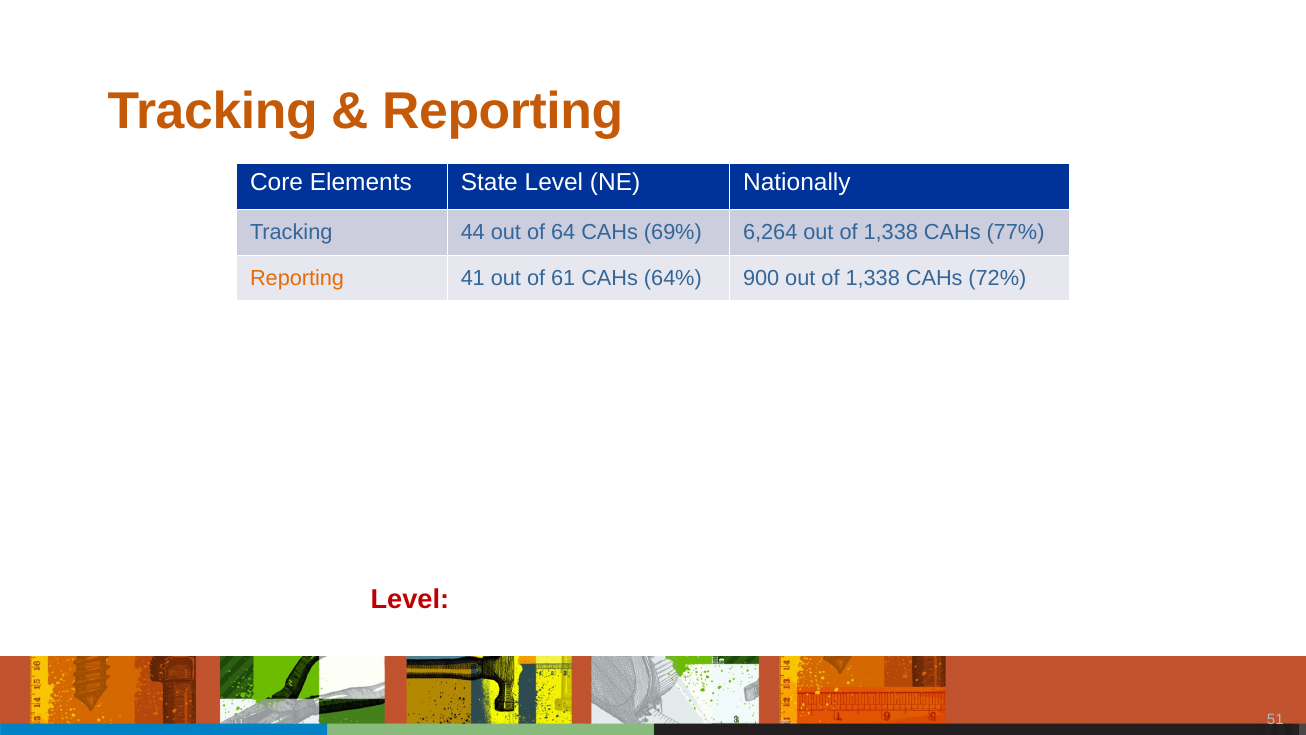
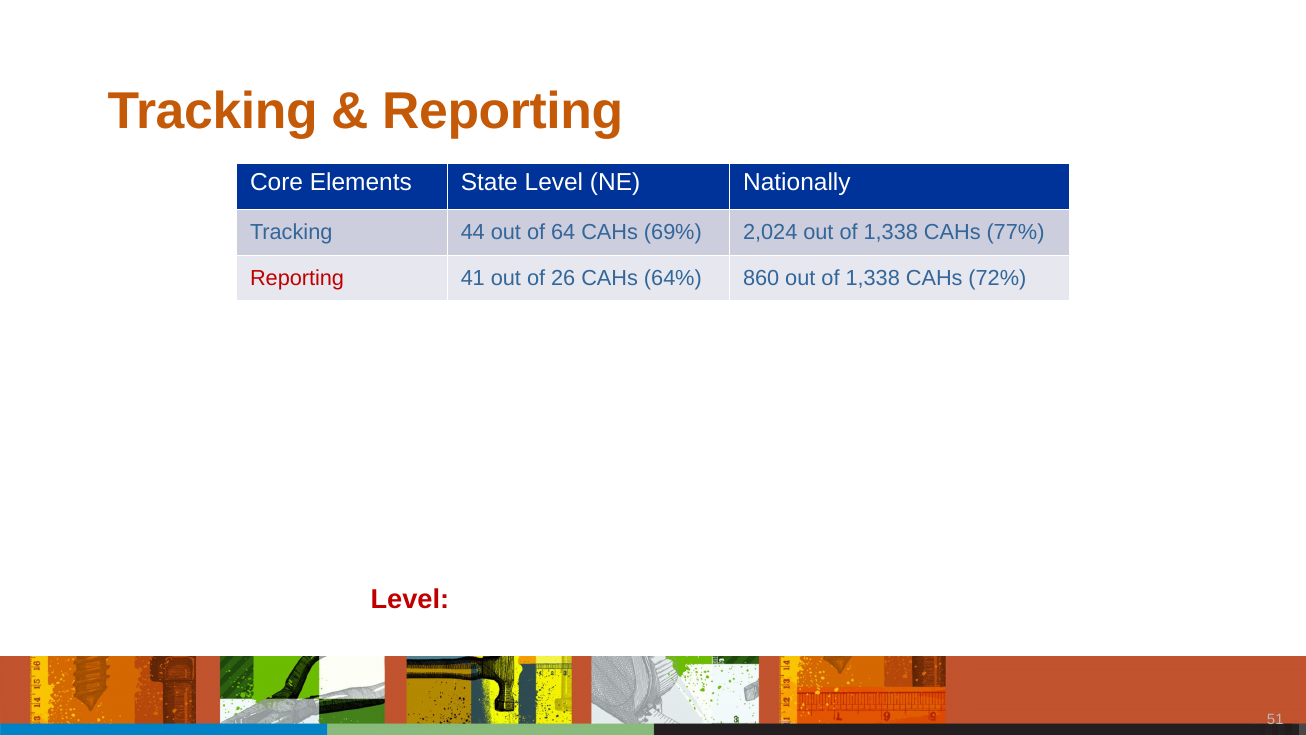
6,264: 6,264 -> 2,024 (770, 233)
Reporting colour: orange -> red (297, 278)
61: 61 -> 26 (563, 278)
900: 900 -> 860 (761, 278)
